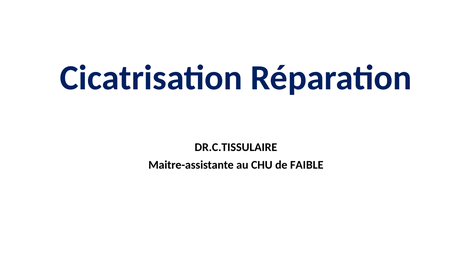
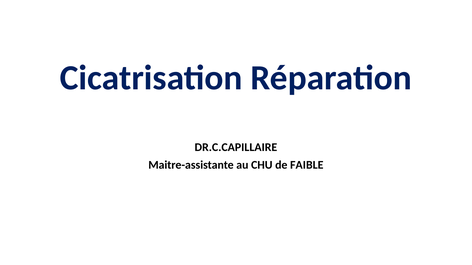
DR.C.TISSULAIRE: DR.C.TISSULAIRE -> DR.C.CAPILLAIRE (236, 148)
